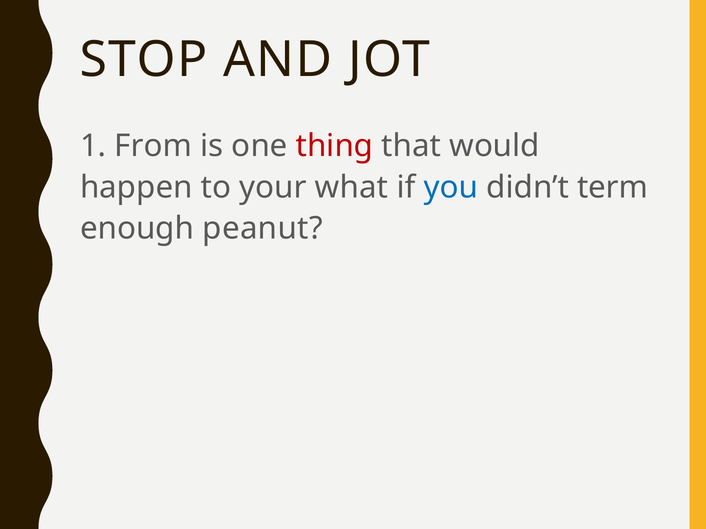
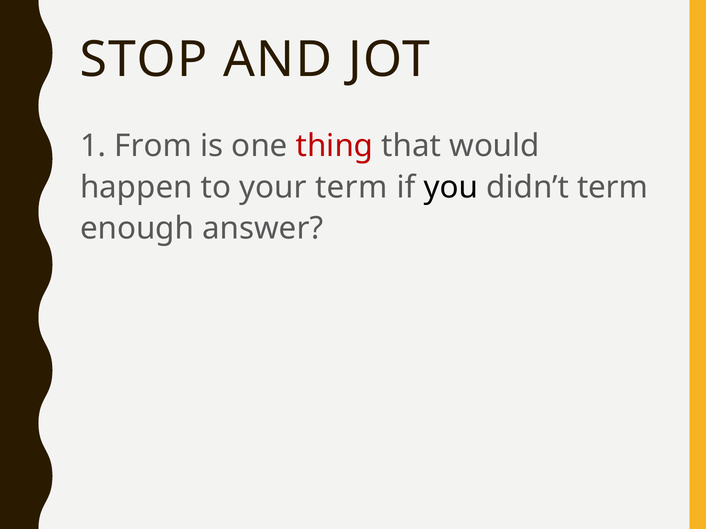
your what: what -> term (351, 187)
you colour: blue -> black (451, 187)
peanut: peanut -> answer (263, 229)
